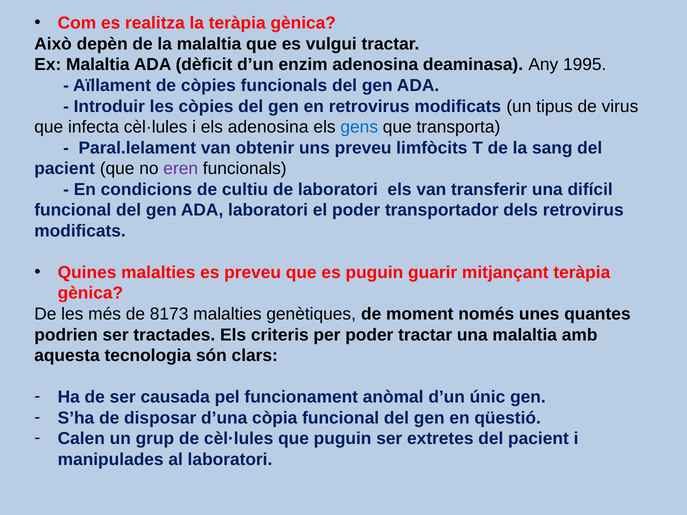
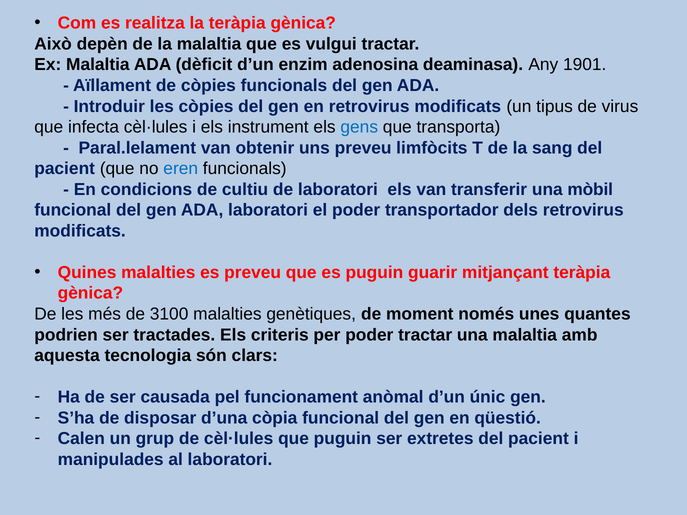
1995: 1995 -> 1901 (585, 65)
els adenosina: adenosina -> instrument (268, 127)
eren colour: purple -> blue (181, 169)
difícil: difícil -> mòbil (590, 189)
8173: 8173 -> 3100 (169, 314)
